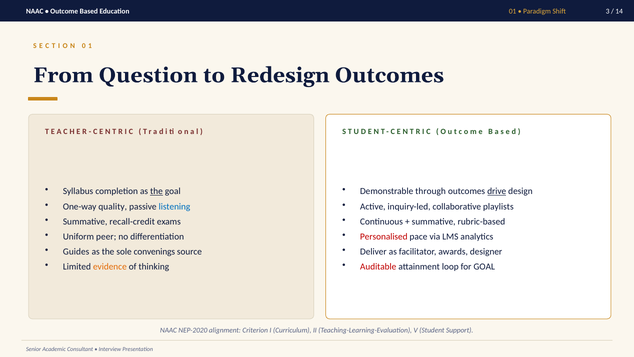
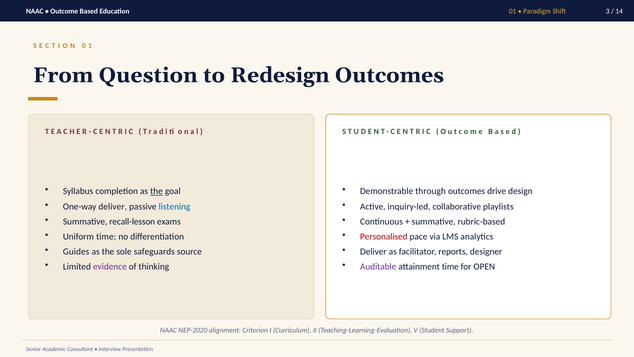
drive underline: present -> none (497, 191)
One-way quality: quality -> deliver (113, 206)
recall-credit: recall-credit -> recall-lesson (132, 221)
Uniform peer: peer -> time (106, 236)
convenings: convenings -> safeguards (154, 251)
awards: awards -> reports (453, 251)
evidence colour: orange -> purple (110, 267)
Auditable colour: red -> purple (378, 267)
attainment loop: loop -> time (450, 267)
for GOAL: GOAL -> OPEN (484, 267)
